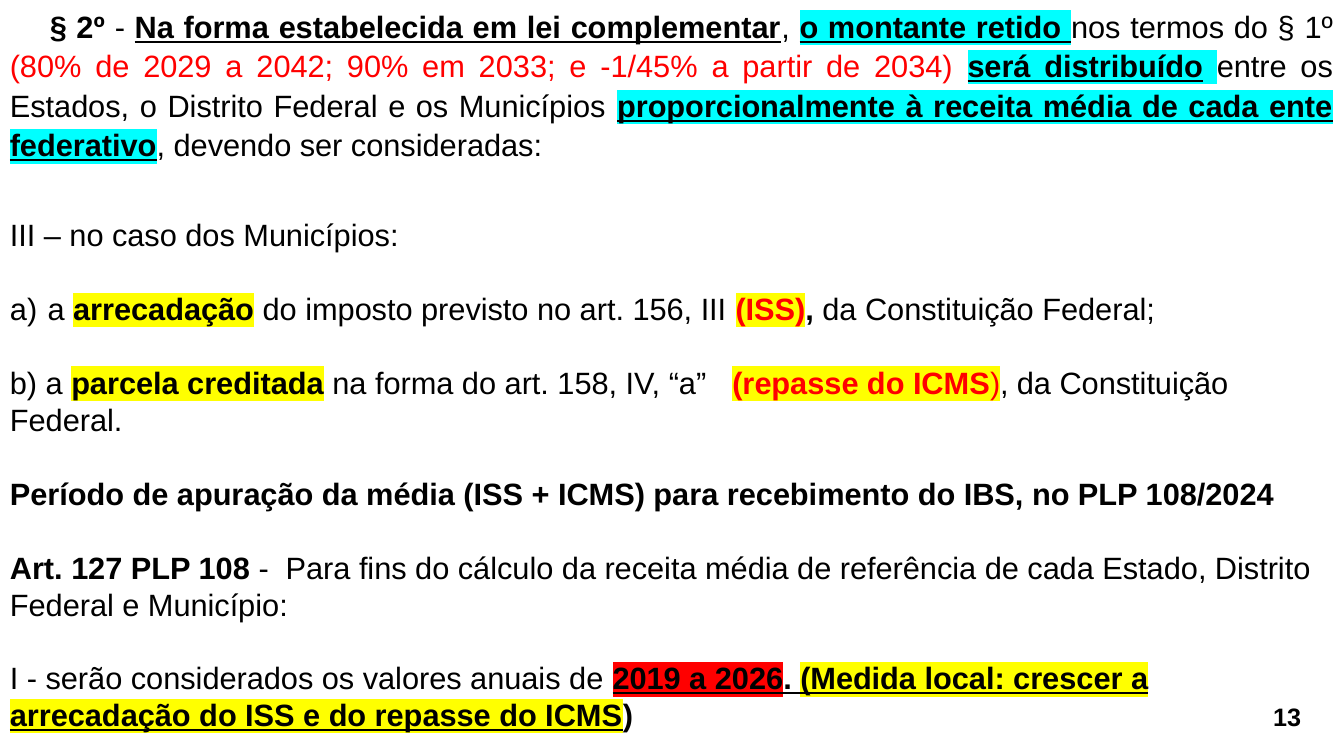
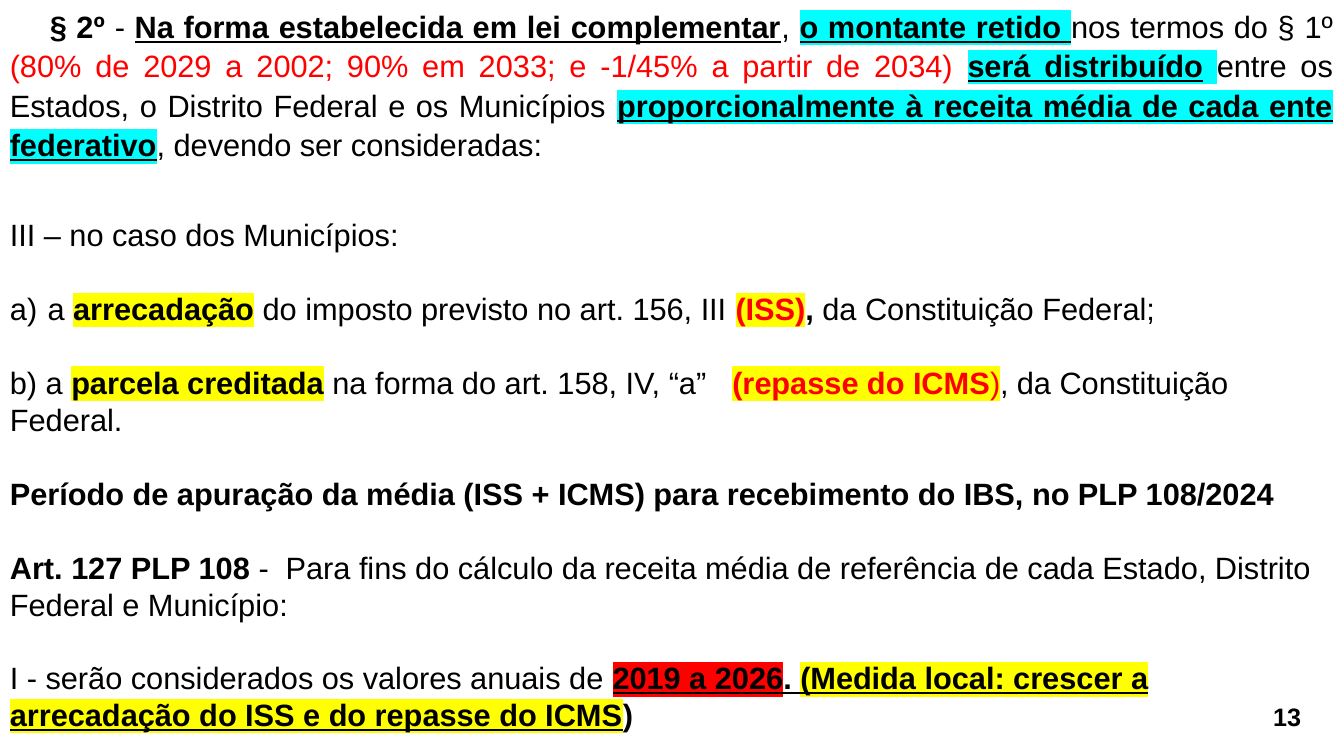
2042: 2042 -> 2002 (295, 68)
